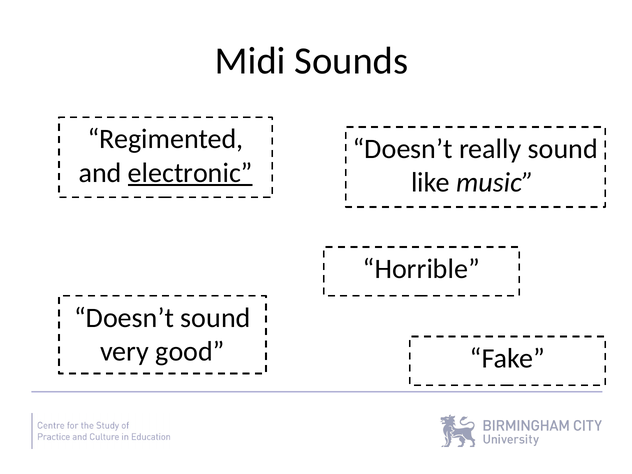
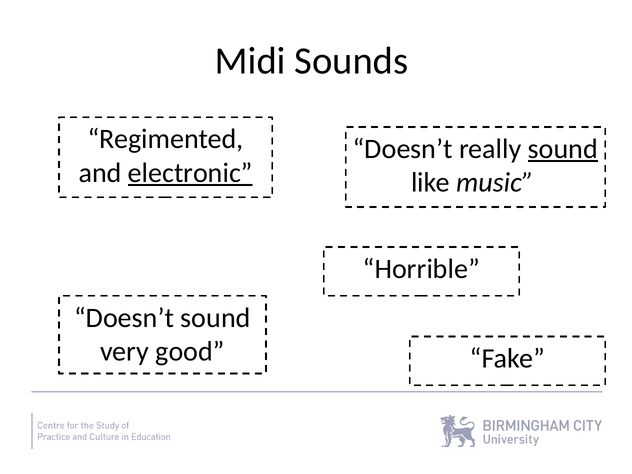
sound underline: none -> present (563, 149)
